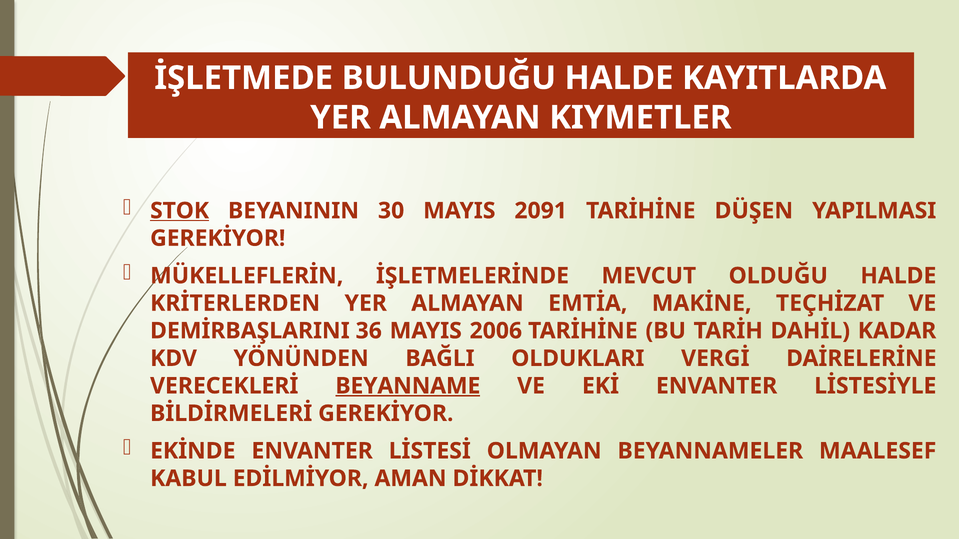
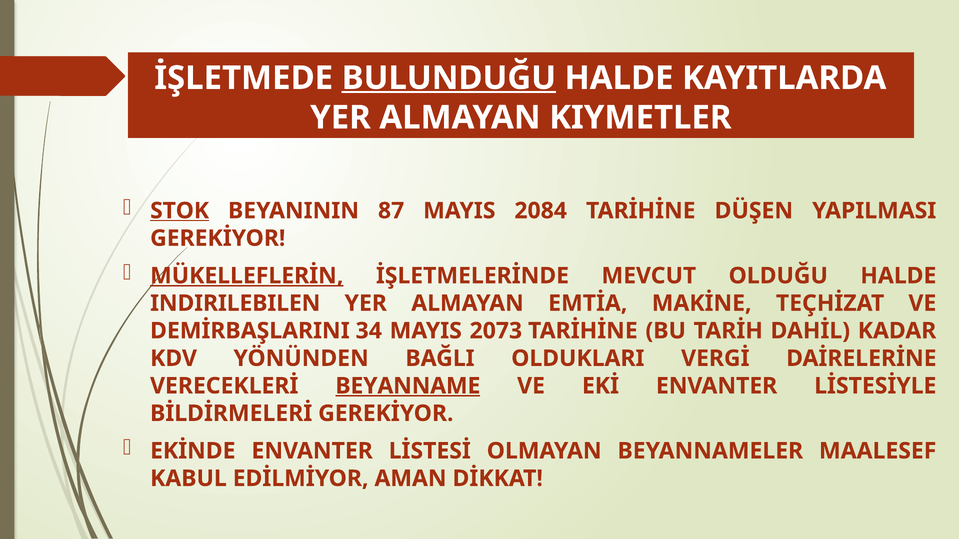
BULUNDUĞU underline: none -> present (449, 78)
30: 30 -> 87 (391, 211)
2091: 2091 -> 2084 (541, 211)
MÜKELLEFLERİN underline: none -> present (247, 276)
KRİTERLERDEN: KRİTERLERDEN -> INDIRILEBILEN (235, 304)
36: 36 -> 34 (369, 331)
2006: 2006 -> 2073 (496, 331)
